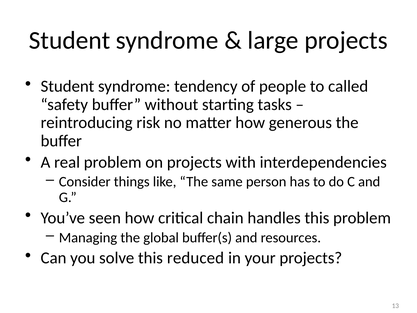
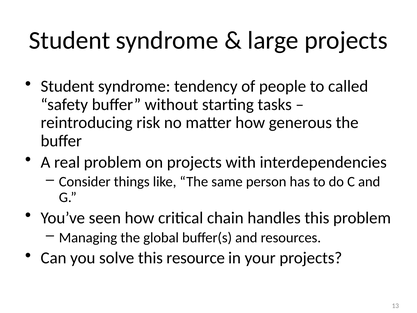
reduced: reduced -> resource (196, 258)
